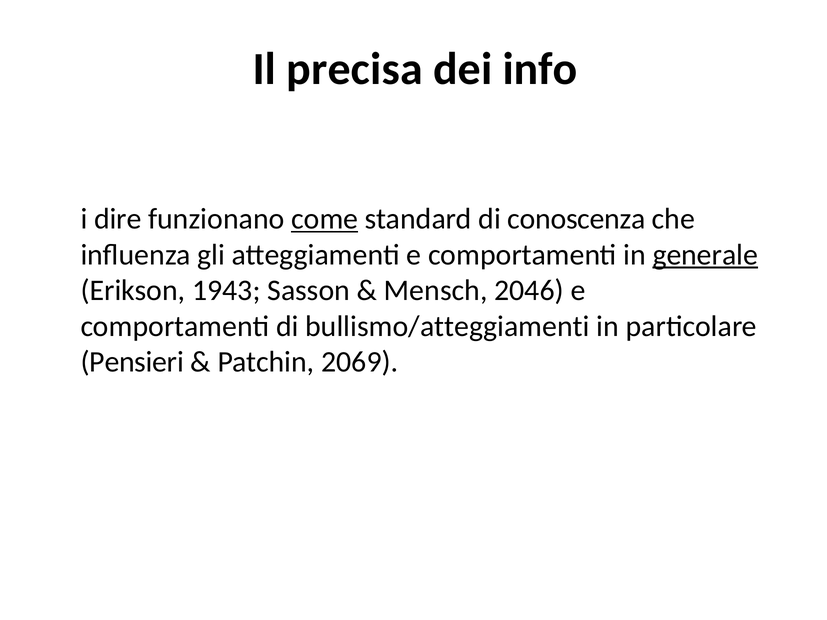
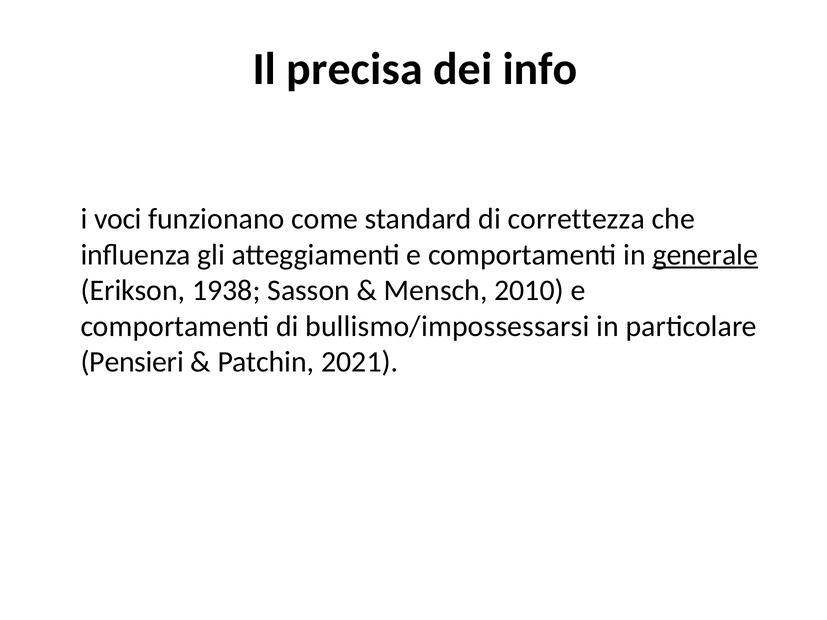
dire: dire -> voci (118, 219)
come underline: present -> none (325, 219)
conoscenza: conoscenza -> correttezza (576, 219)
1943: 1943 -> 1938 (226, 291)
2046: 2046 -> 2010 (529, 291)
bullismo/atteggiamenti: bullismo/atteggiamenti -> bullismo/impossessarsi (447, 326)
2069: 2069 -> 2021 (360, 362)
